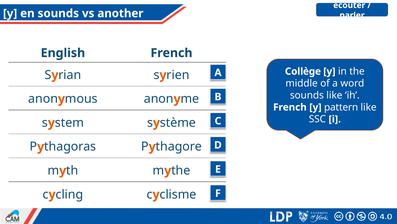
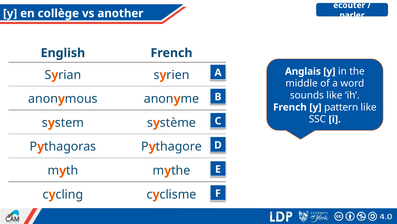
en sounds: sounds -> collège (58, 13)
Collège: Collège -> Anglais (303, 71)
